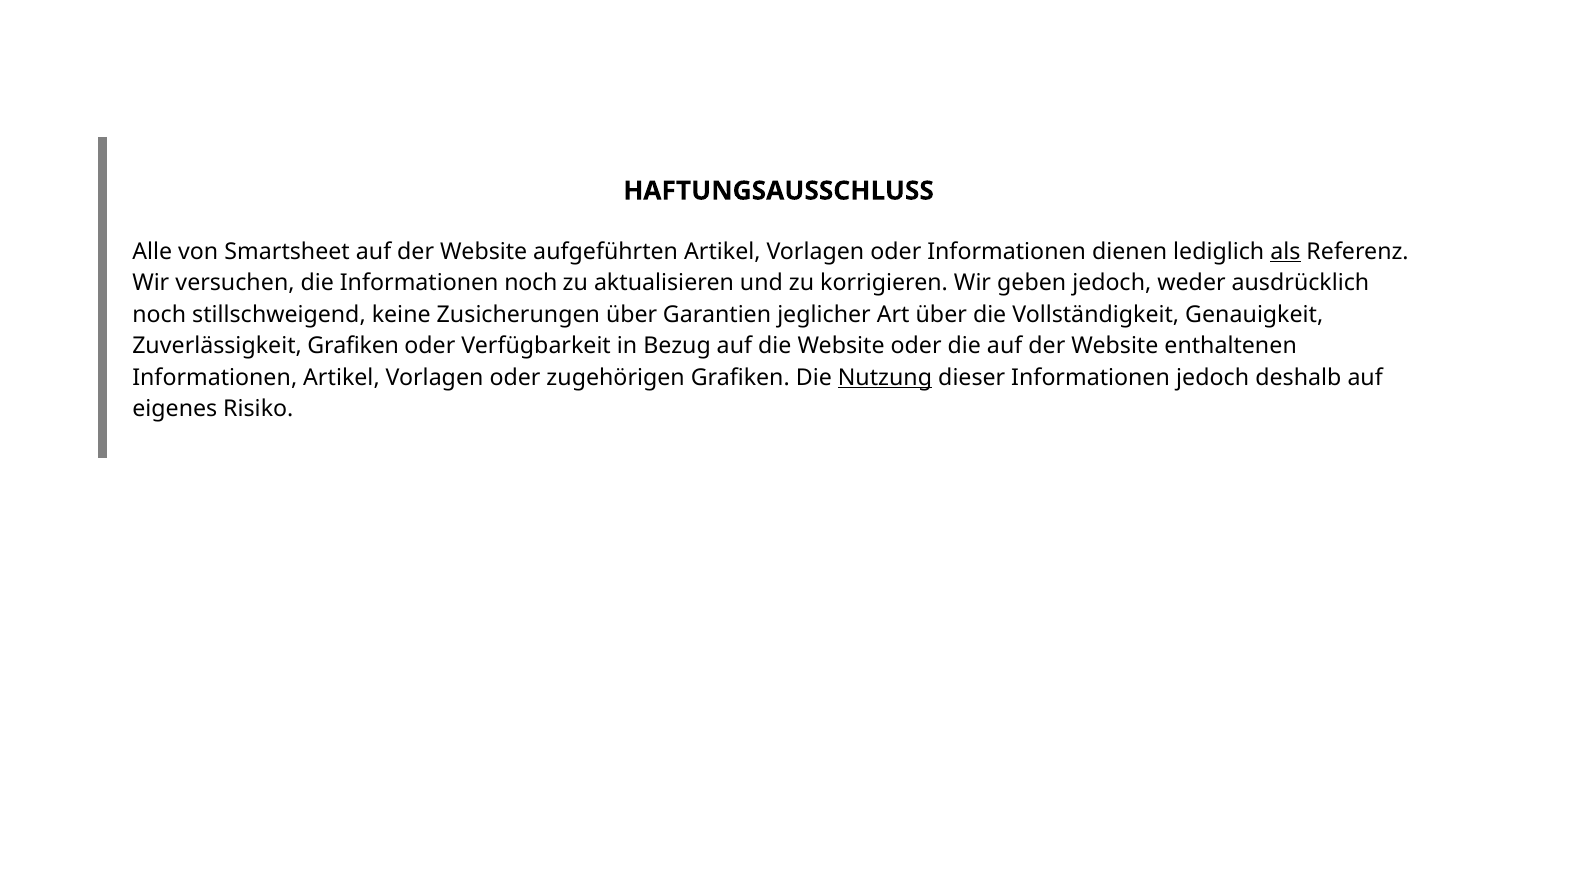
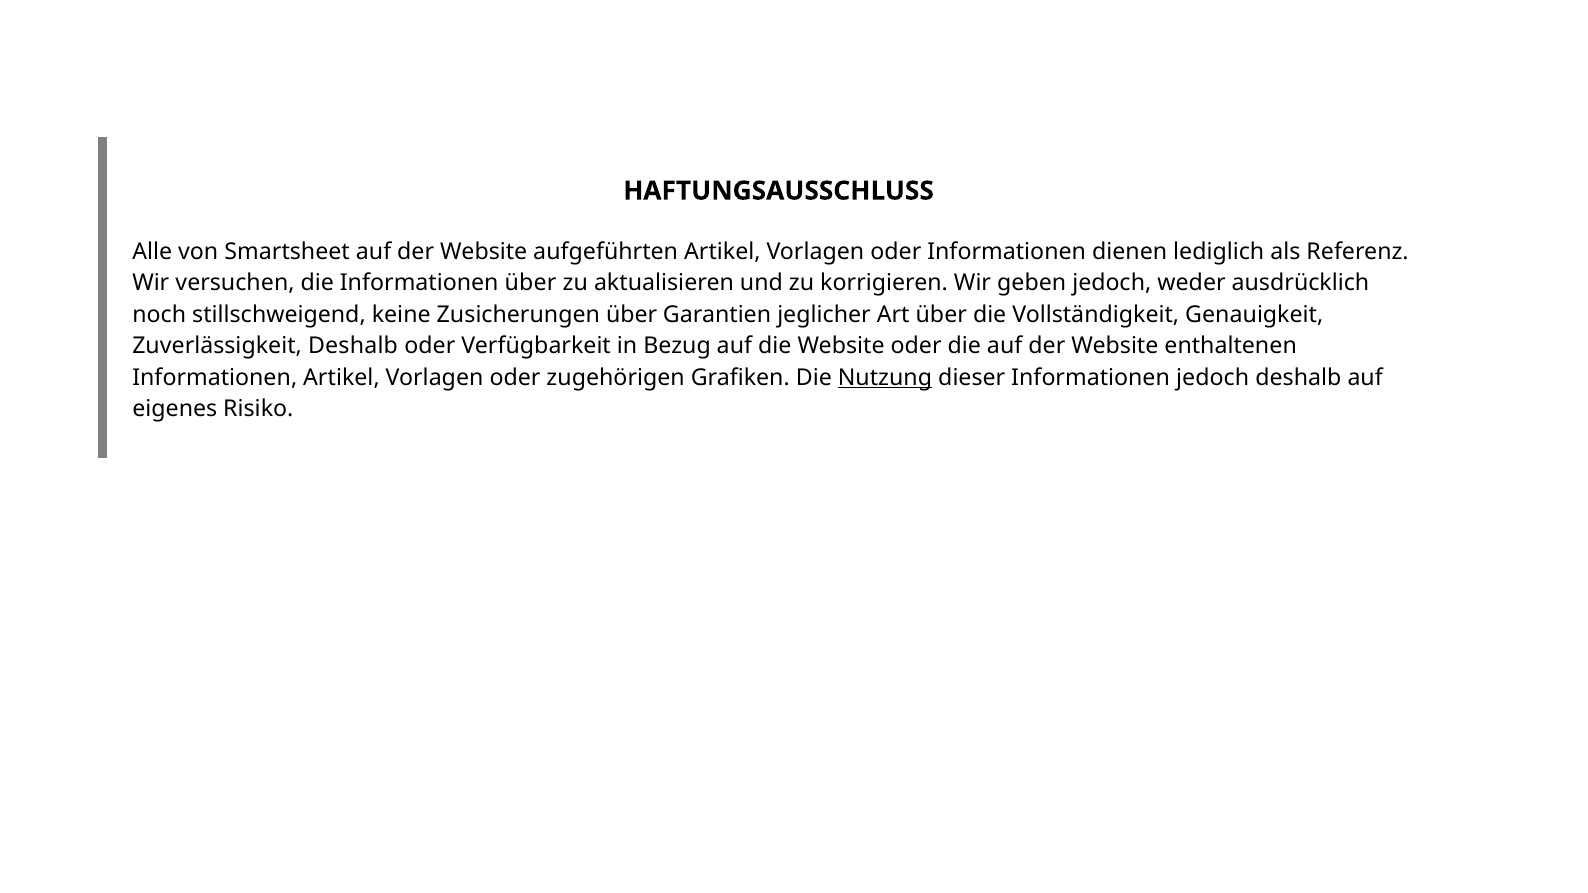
als underline: present -> none (1285, 252)
Informationen noch: noch -> über (531, 283)
Zuverlässigkeit Grafiken: Grafiken -> Deshalb (353, 346)
